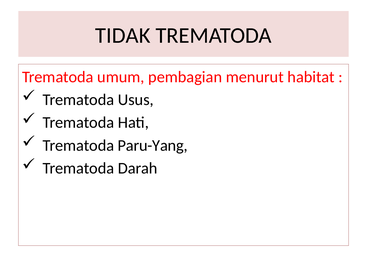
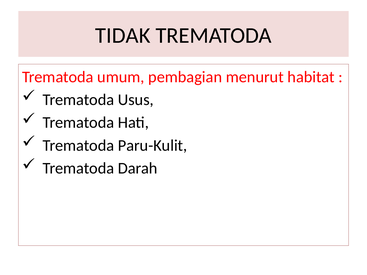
Paru-Yang: Paru-Yang -> Paru-Kulit (153, 146)
